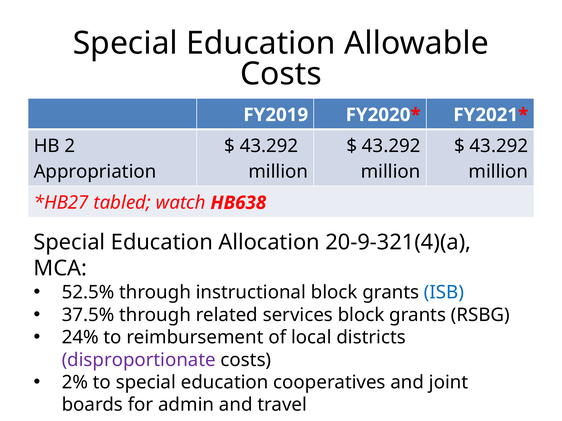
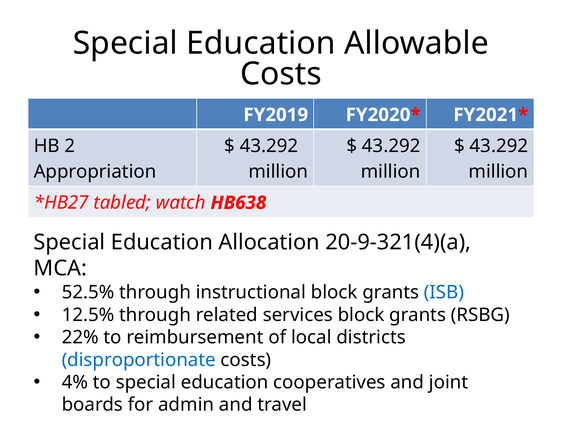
37.5%: 37.5% -> 12.5% (88, 315)
24%: 24% -> 22% (80, 338)
disproportionate colour: purple -> blue (139, 360)
2%: 2% -> 4% (75, 383)
